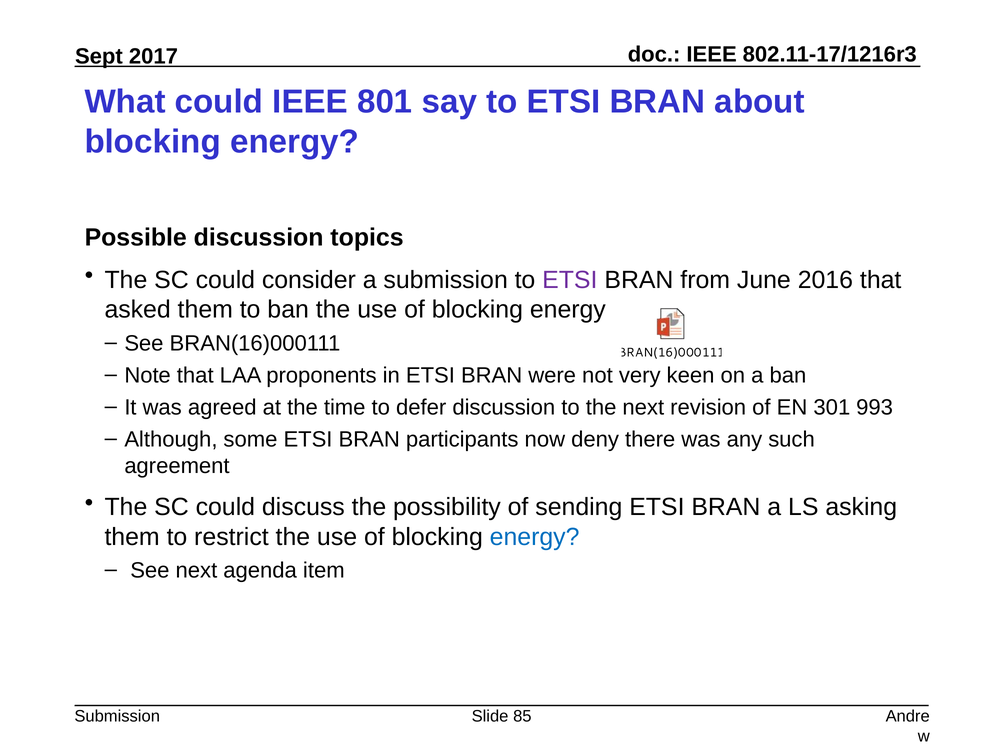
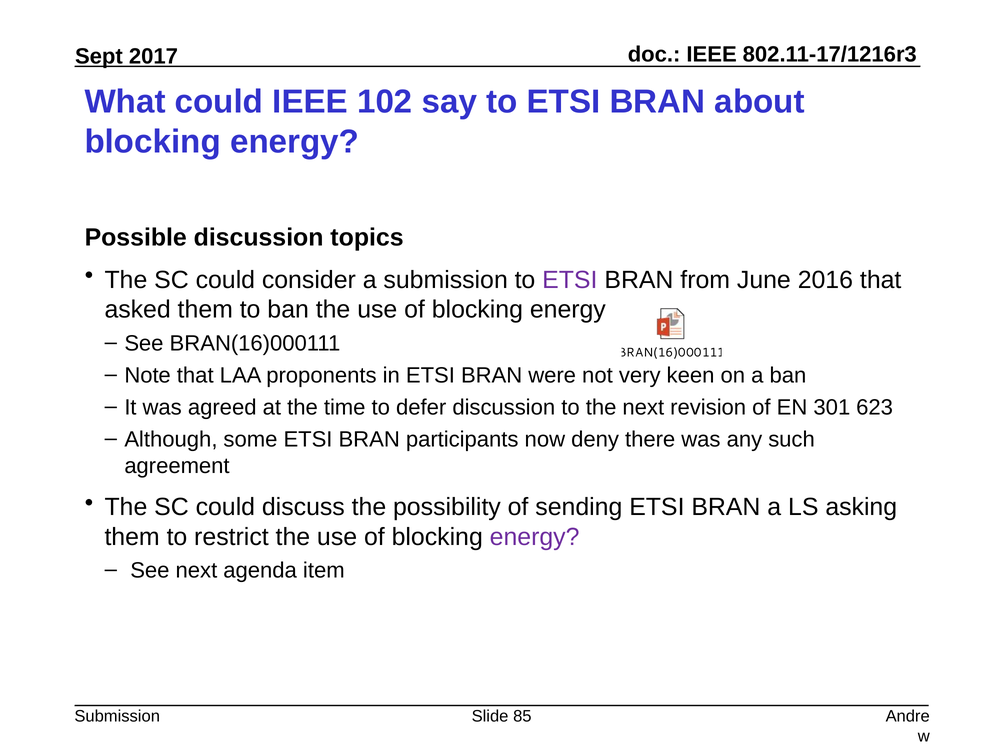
801: 801 -> 102 (385, 102)
993: 993 -> 623 (875, 407)
energy colour: blue -> purple (535, 536)
